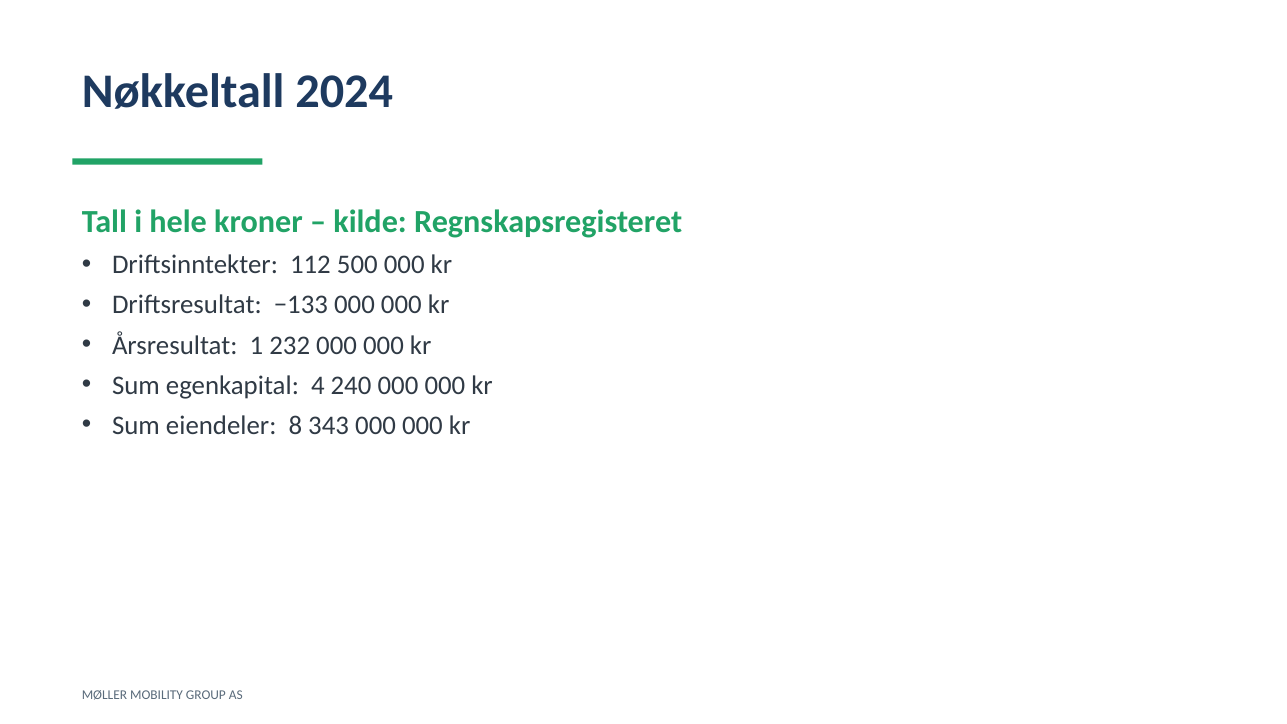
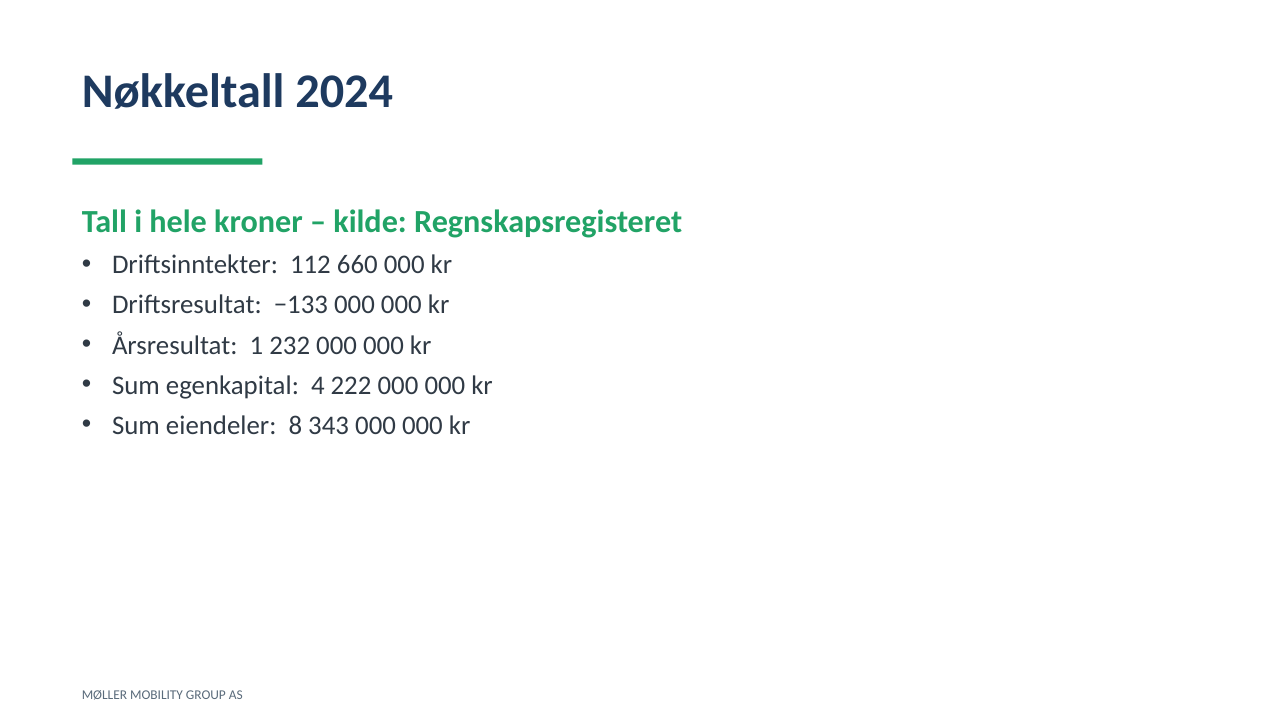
500: 500 -> 660 (357, 265)
240: 240 -> 222 (351, 385)
